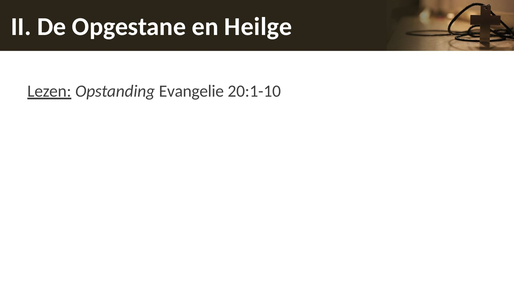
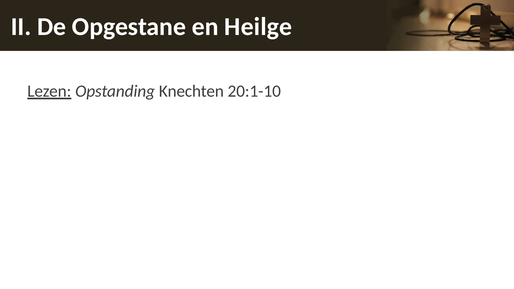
Evangelie: Evangelie -> Knechten (191, 91)
